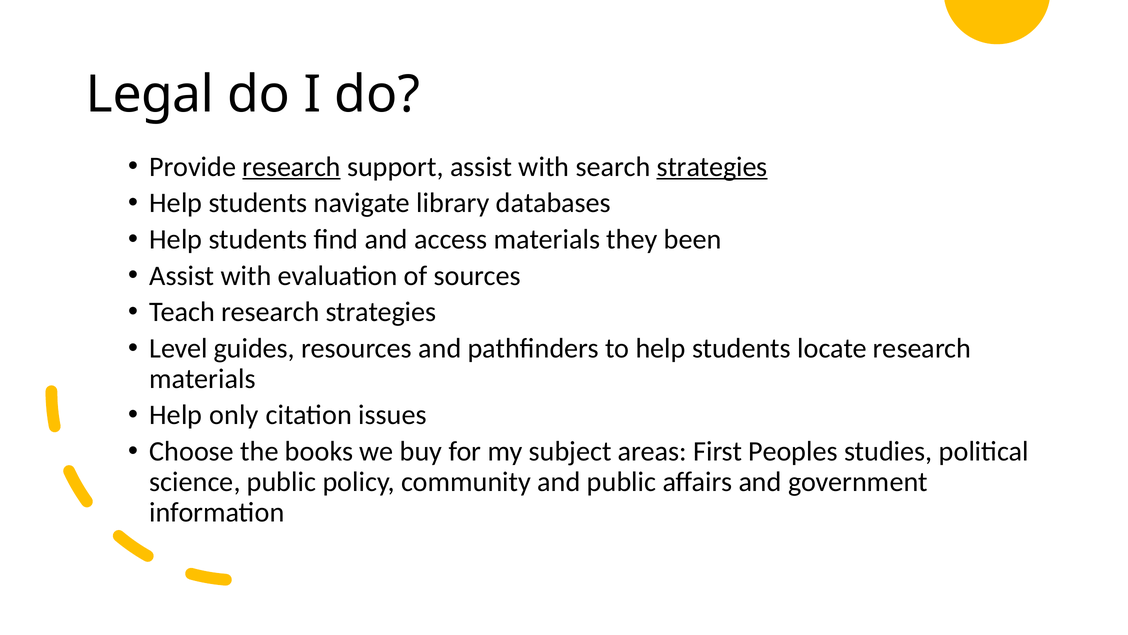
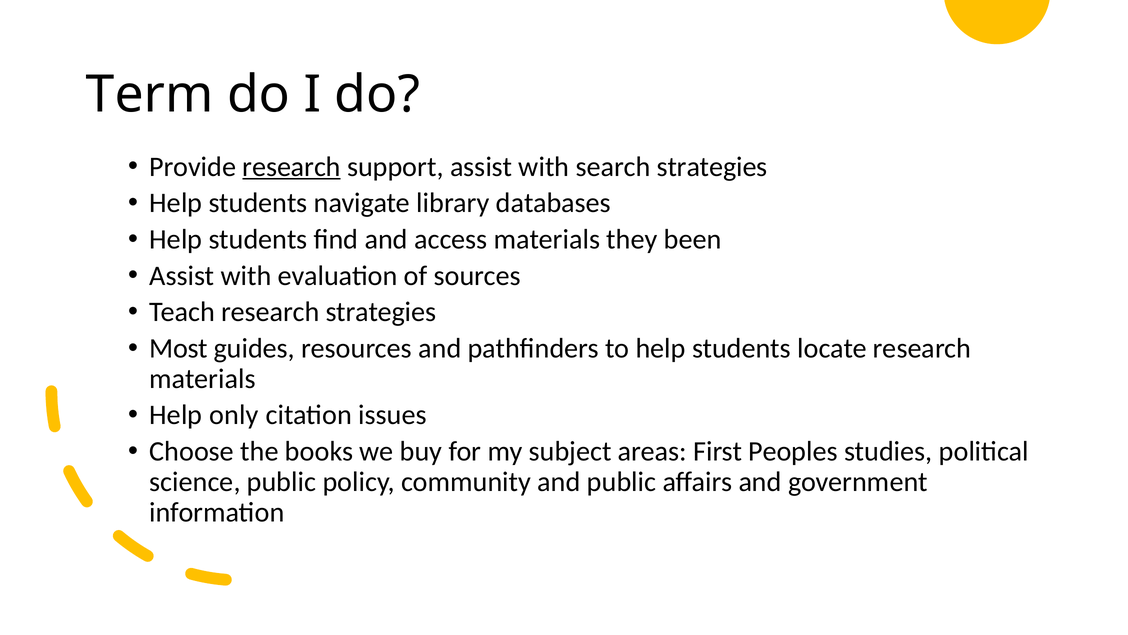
Legal: Legal -> Term (150, 95)
strategies underline: present -> none (712, 167)
Level: Level -> Most (178, 348)
